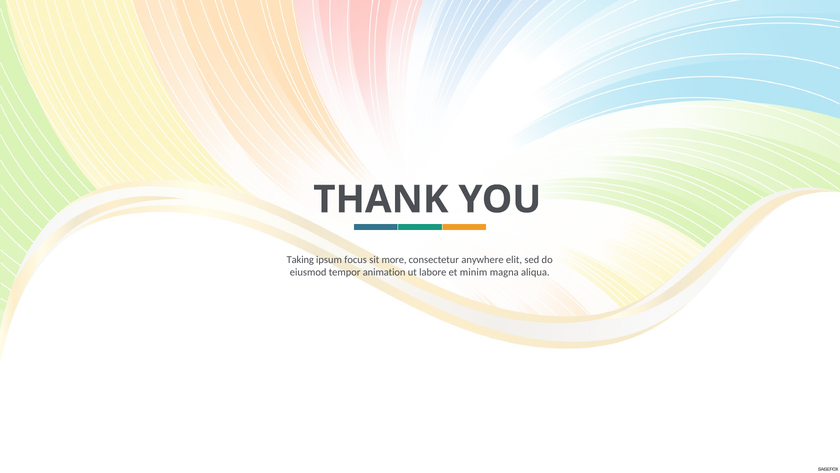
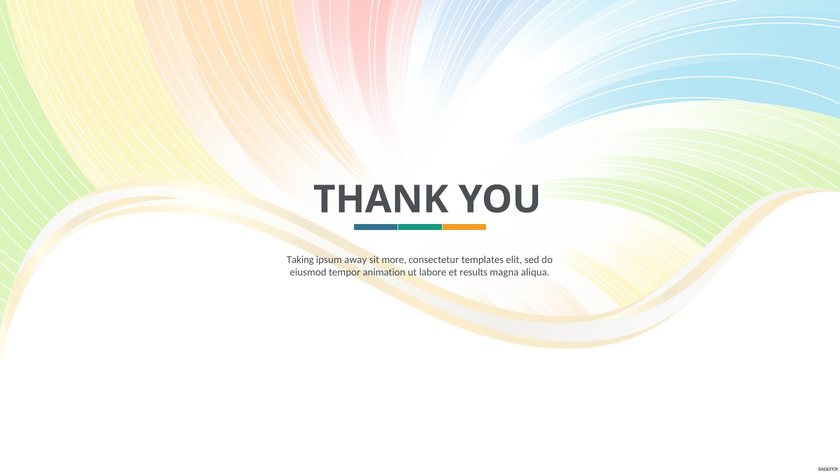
focus: focus -> away (356, 259)
anywhere: anywhere -> templates (483, 259)
minim: minim -> results (474, 272)
